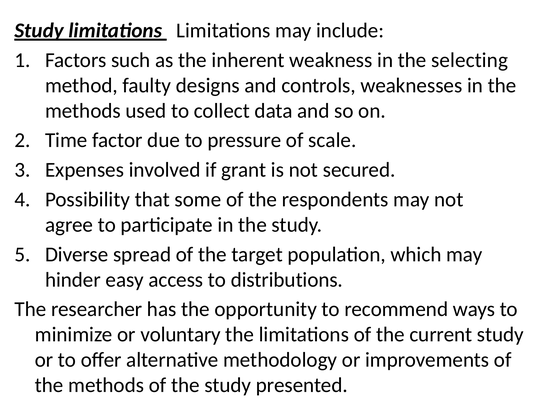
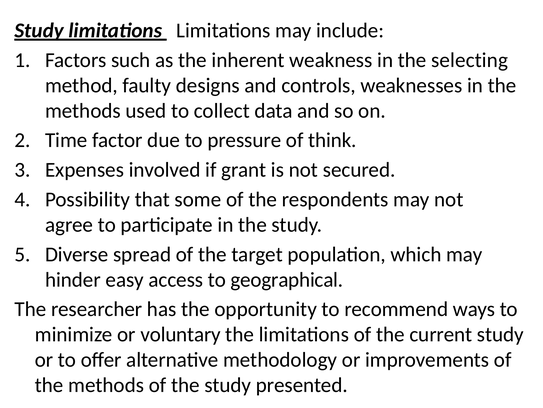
scale: scale -> think (332, 140)
distributions: distributions -> geographical (287, 279)
